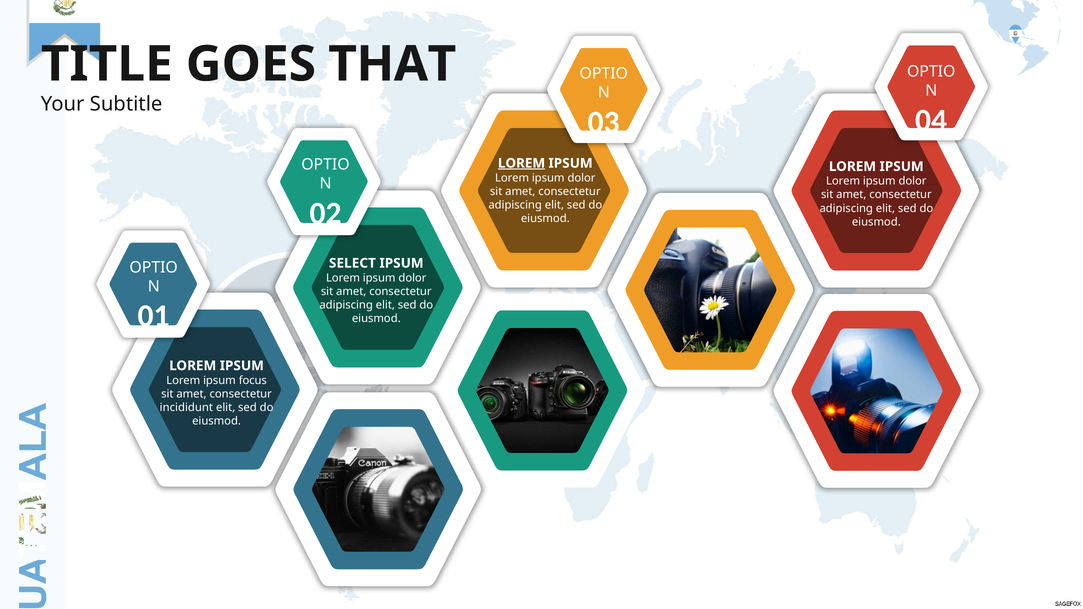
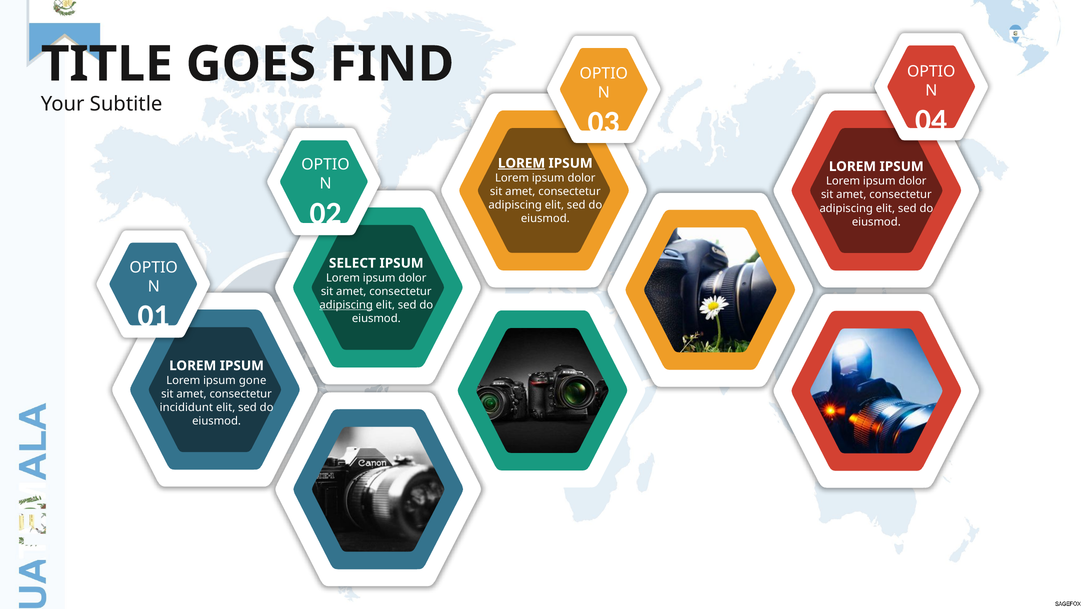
THAT: THAT -> FIND (392, 64)
adipiscing underline: none -> present (346, 305)
focus: focus -> gone (253, 381)
